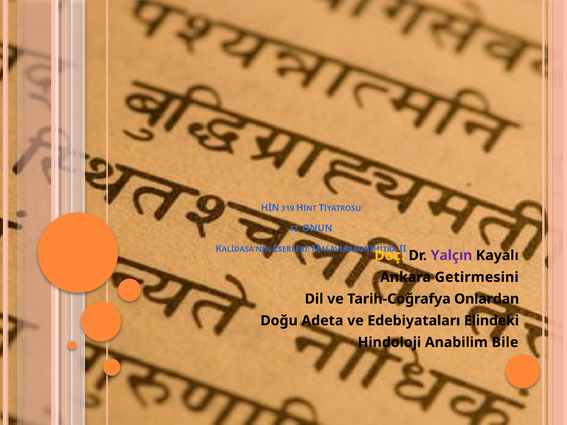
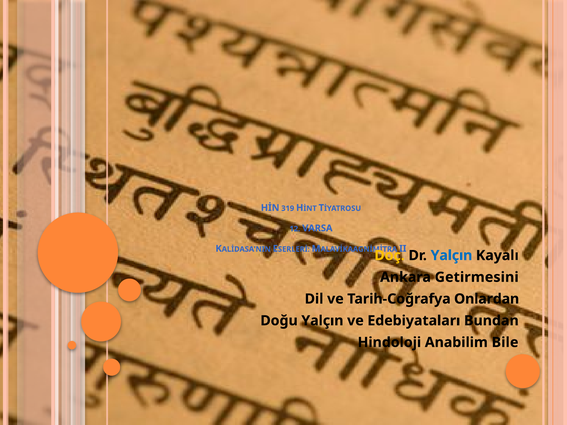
ONUN: ONUN -> VARSA (317, 228)
Yalçın colour: purple -> blue (451, 256)
Doğu Adeta: Adeta -> Yalçın (322, 321)
Elindeki: Elindeki -> Bundan (491, 321)
